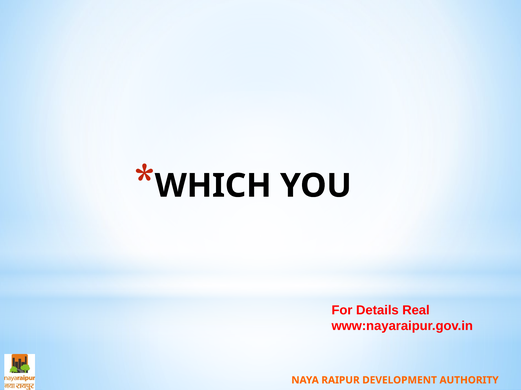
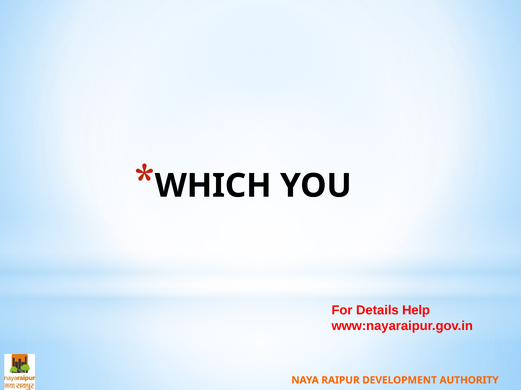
Real: Real -> Help (416, 311)
